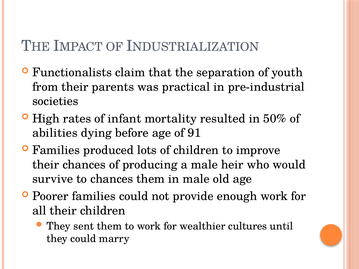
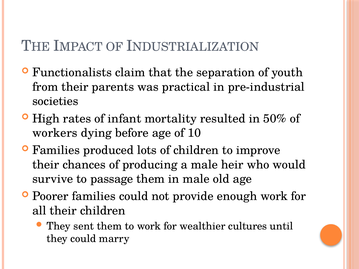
abilities: abilities -> workers (55, 133)
91: 91 -> 10 (194, 133)
to chances: chances -> passage (112, 179)
